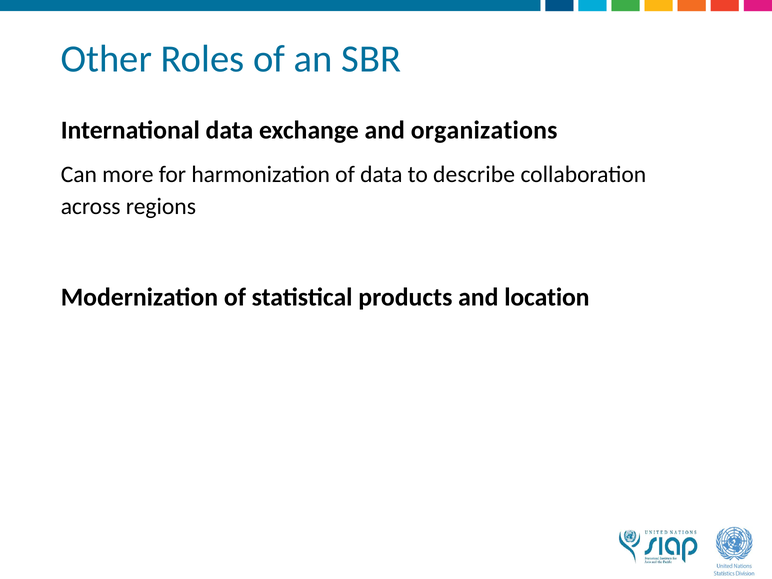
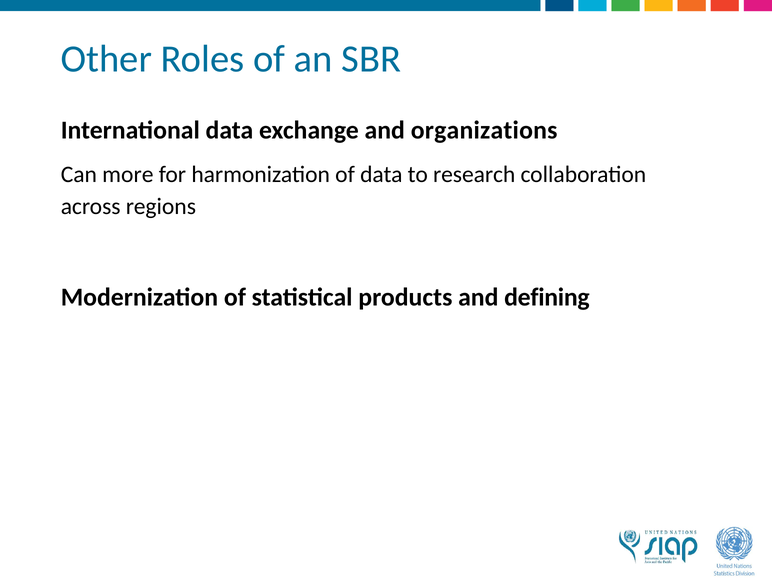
describe: describe -> research (474, 174)
location: location -> defining (547, 297)
